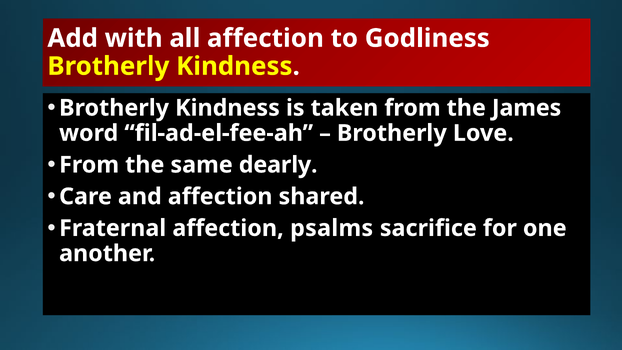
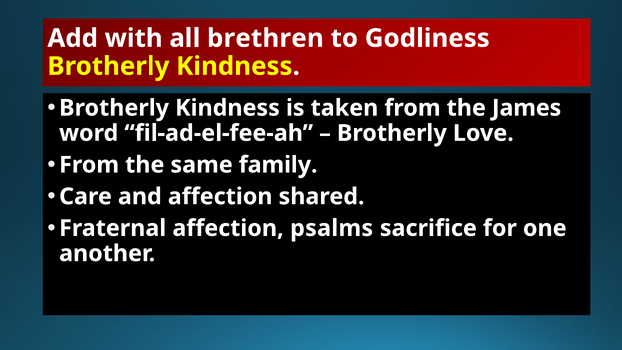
all affection: affection -> brethren (265, 38)
dearly: dearly -> family (278, 165)
